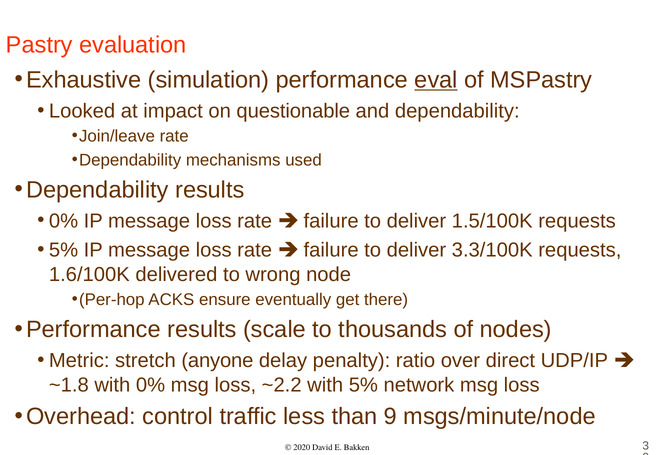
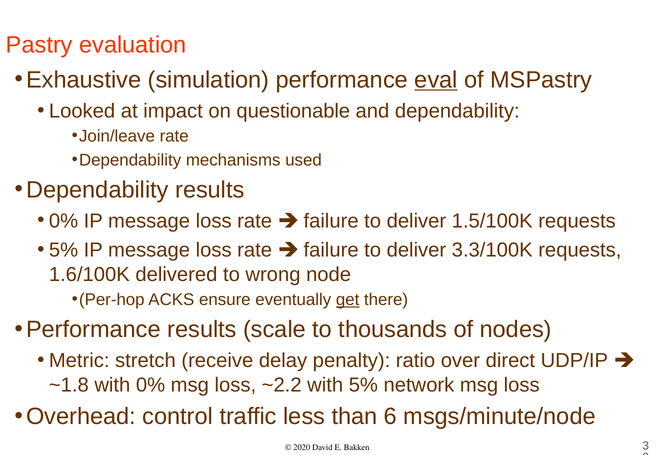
get underline: none -> present (348, 300)
anyone: anyone -> receive (217, 361)
9: 9 -> 6 (390, 417)
